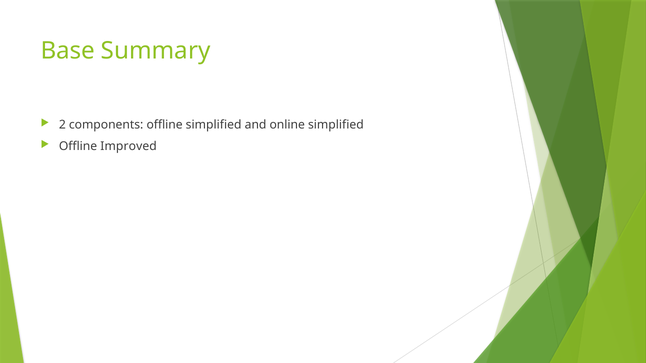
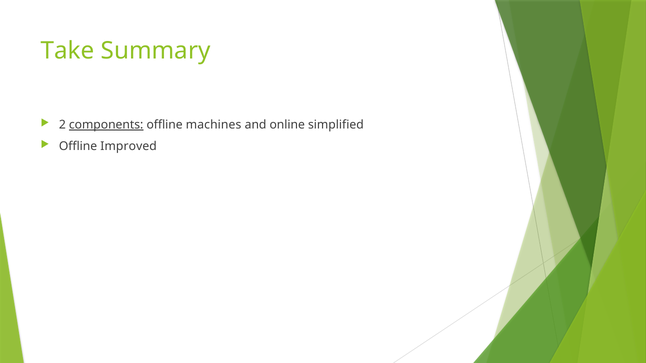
Base: Base -> Take (68, 51)
components underline: none -> present (106, 125)
offline simplified: simplified -> machines (214, 125)
